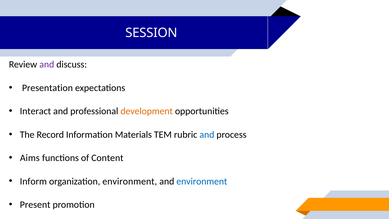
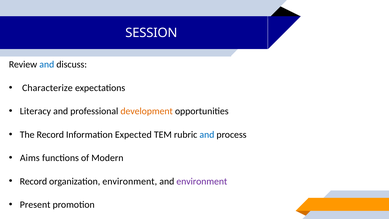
and colour: purple -> blue (47, 64)
Presentation: Presentation -> Characterize (47, 88)
Interact: Interact -> Literacy (35, 111)
Materials: Materials -> Expected (133, 134)
Content: Content -> Modern (107, 158)
Inform: Inform -> Record (33, 181)
environment colour: blue -> purple (202, 181)
